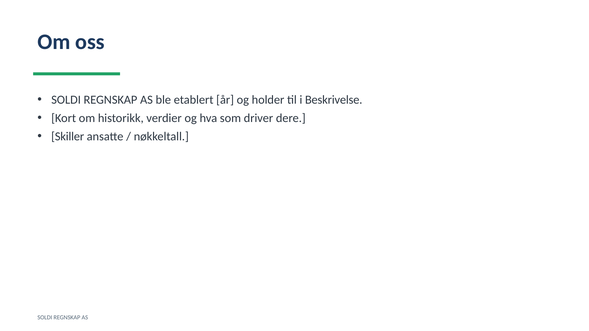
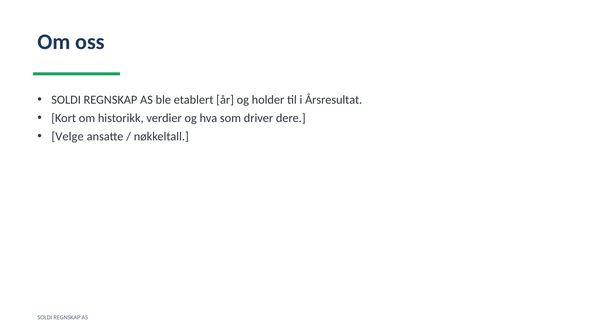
Beskrivelse: Beskrivelse -> Årsresultat (334, 100)
Skiller: Skiller -> Velge (68, 137)
